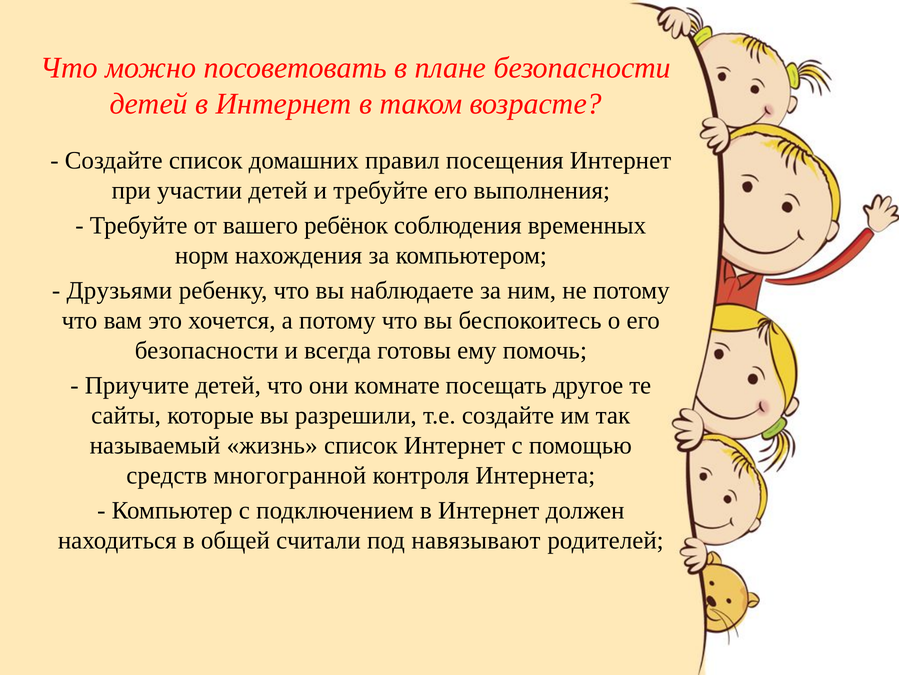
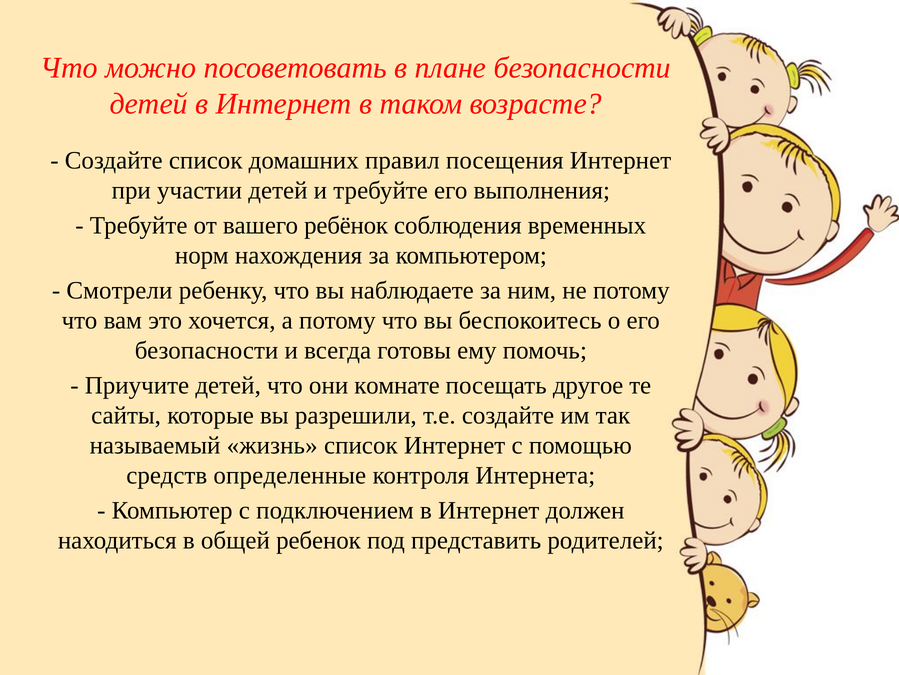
Друзьями: Друзьями -> Смотрели (119, 290)
многогранной: многогранной -> определенные (290, 475)
считали: считали -> ребенок (318, 540)
навязывают: навязывают -> представить (476, 540)
